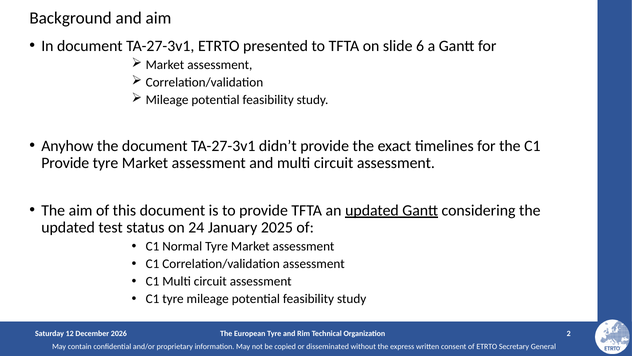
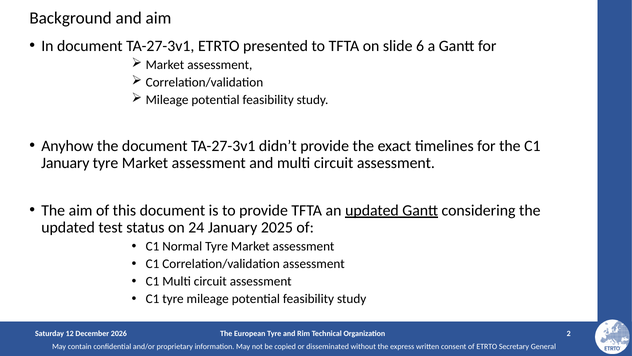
Provide: Provide -> January (65, 163)
